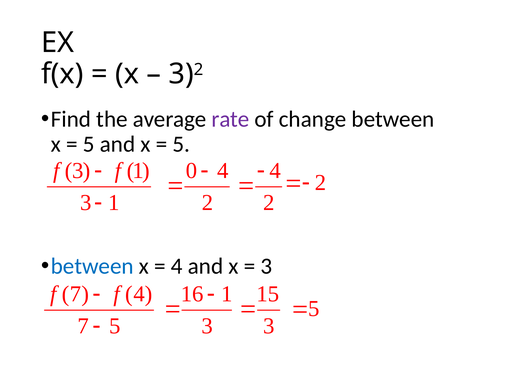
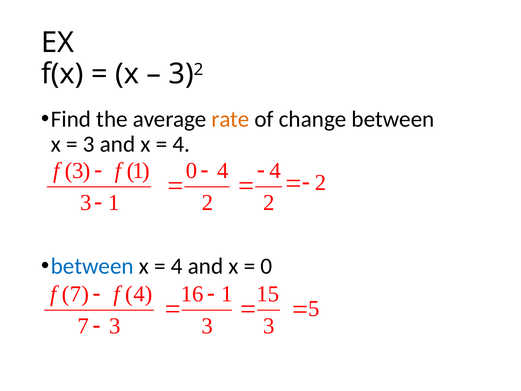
rate colour: purple -> orange (230, 119)
5: 5 -> 3 (89, 144)
5: 5 -> 4 (181, 144)
3: 3 -> 0 (267, 266)
7 5: 5 -> 3 (115, 326)
